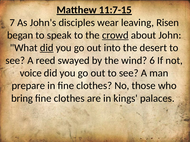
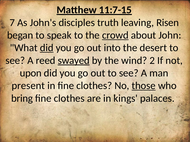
wear: wear -> truth (108, 23)
swayed underline: none -> present (74, 61)
6: 6 -> 2 (152, 61)
voice: voice -> upon (31, 73)
prepare: prepare -> present (28, 86)
those underline: none -> present (144, 86)
